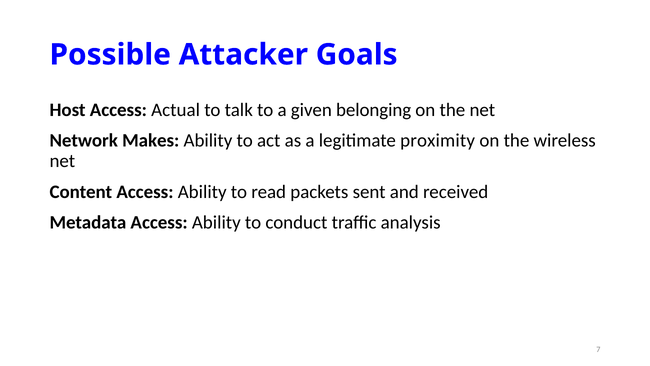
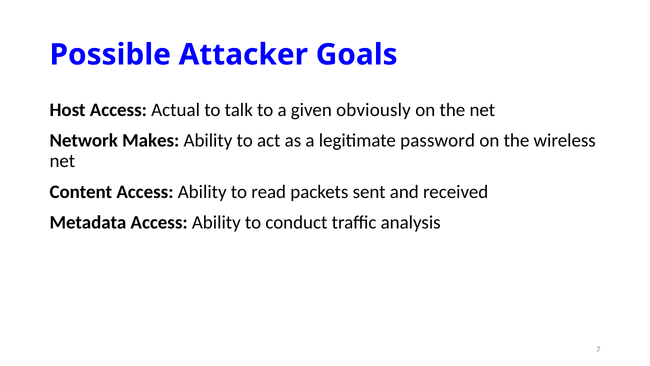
belonging: belonging -> obviously (373, 110)
proximity: proximity -> password (438, 141)
